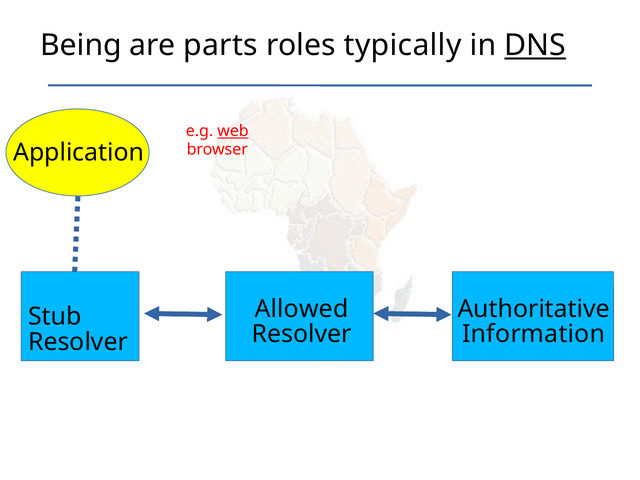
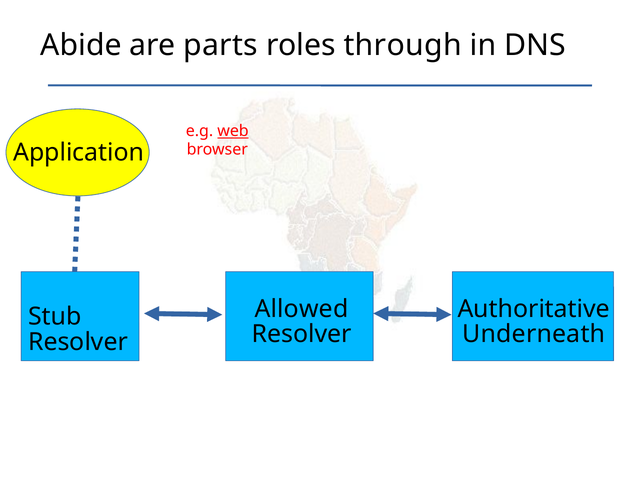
Being: Being -> Abide (81, 46)
typically: typically -> through (403, 46)
DNS underline: present -> none (535, 46)
Information: Information -> Underneath (534, 334)
